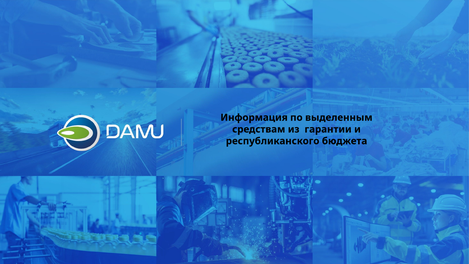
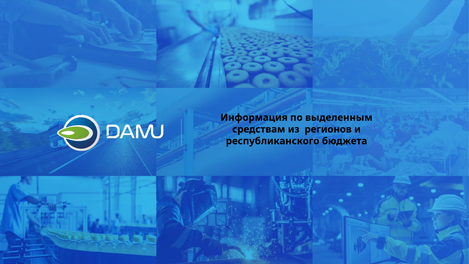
гарантии: гарантии -> регионов (328, 129)
